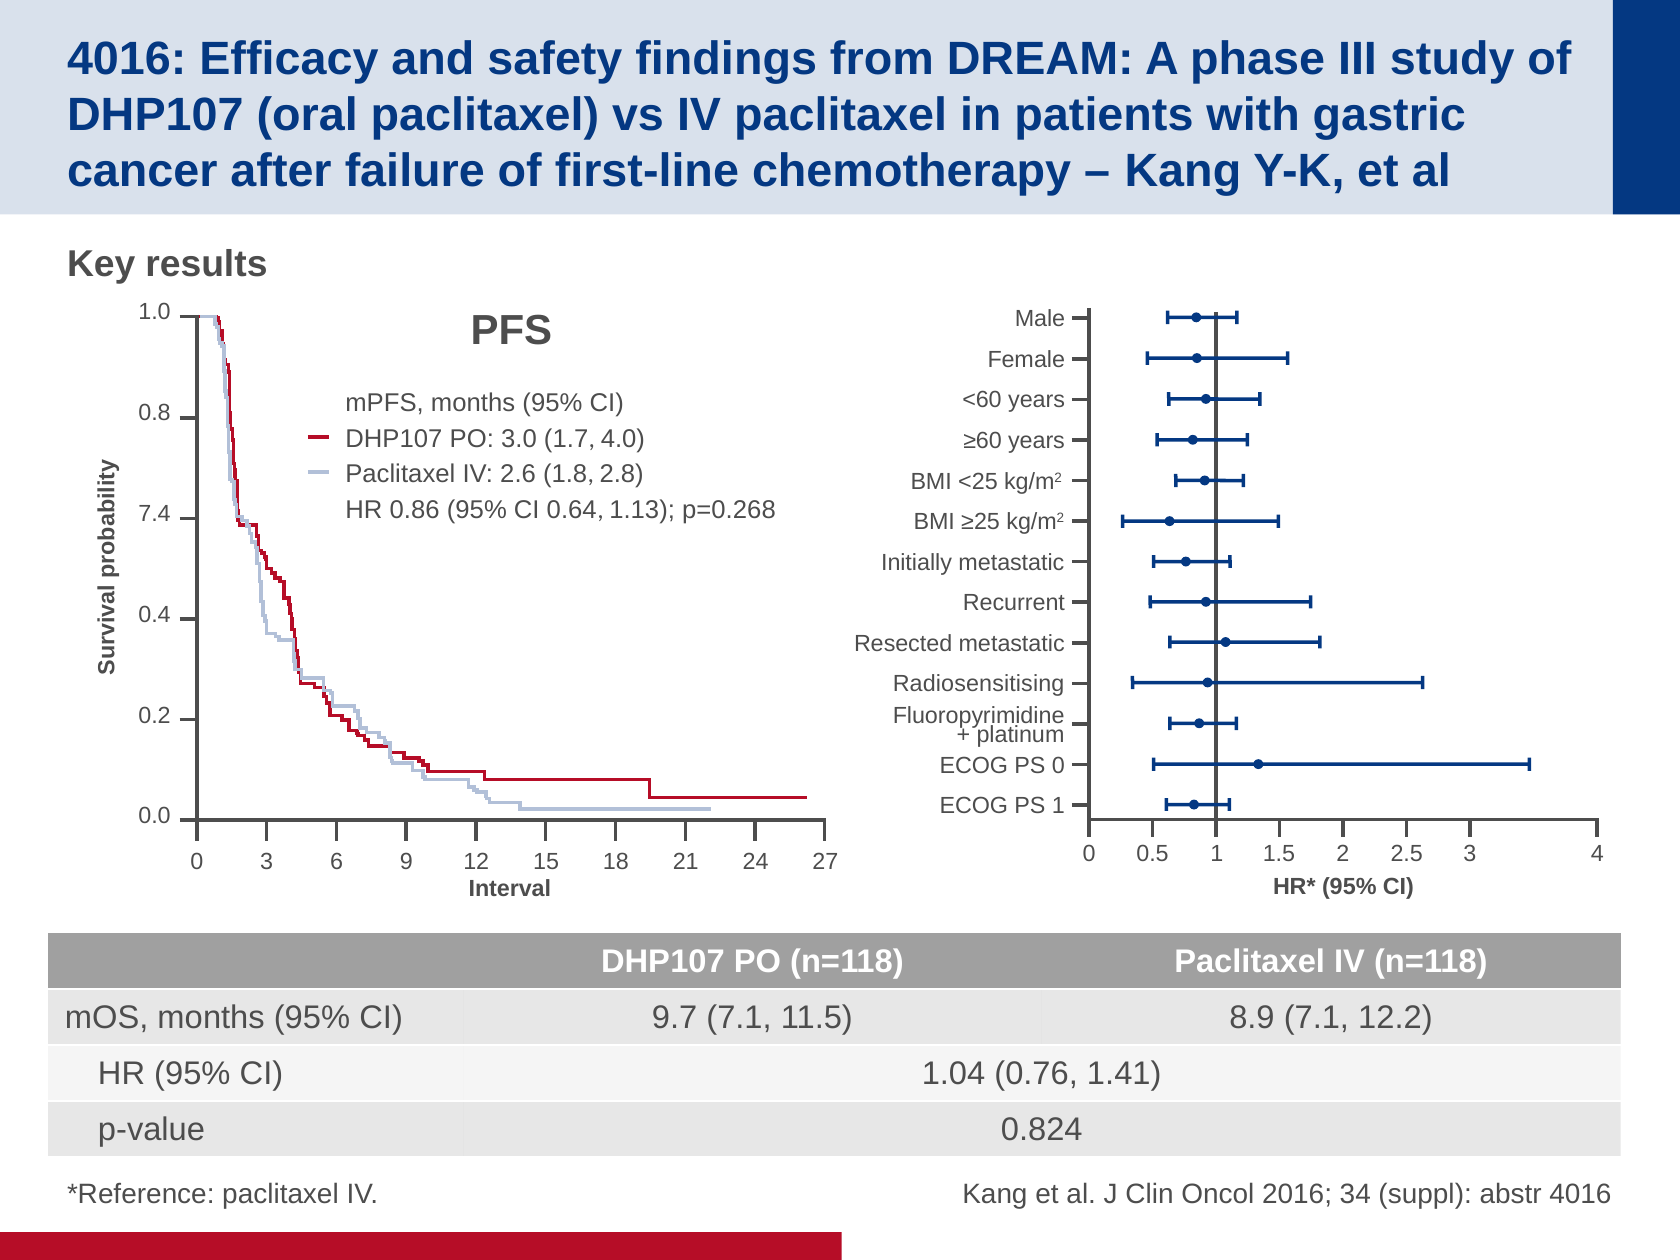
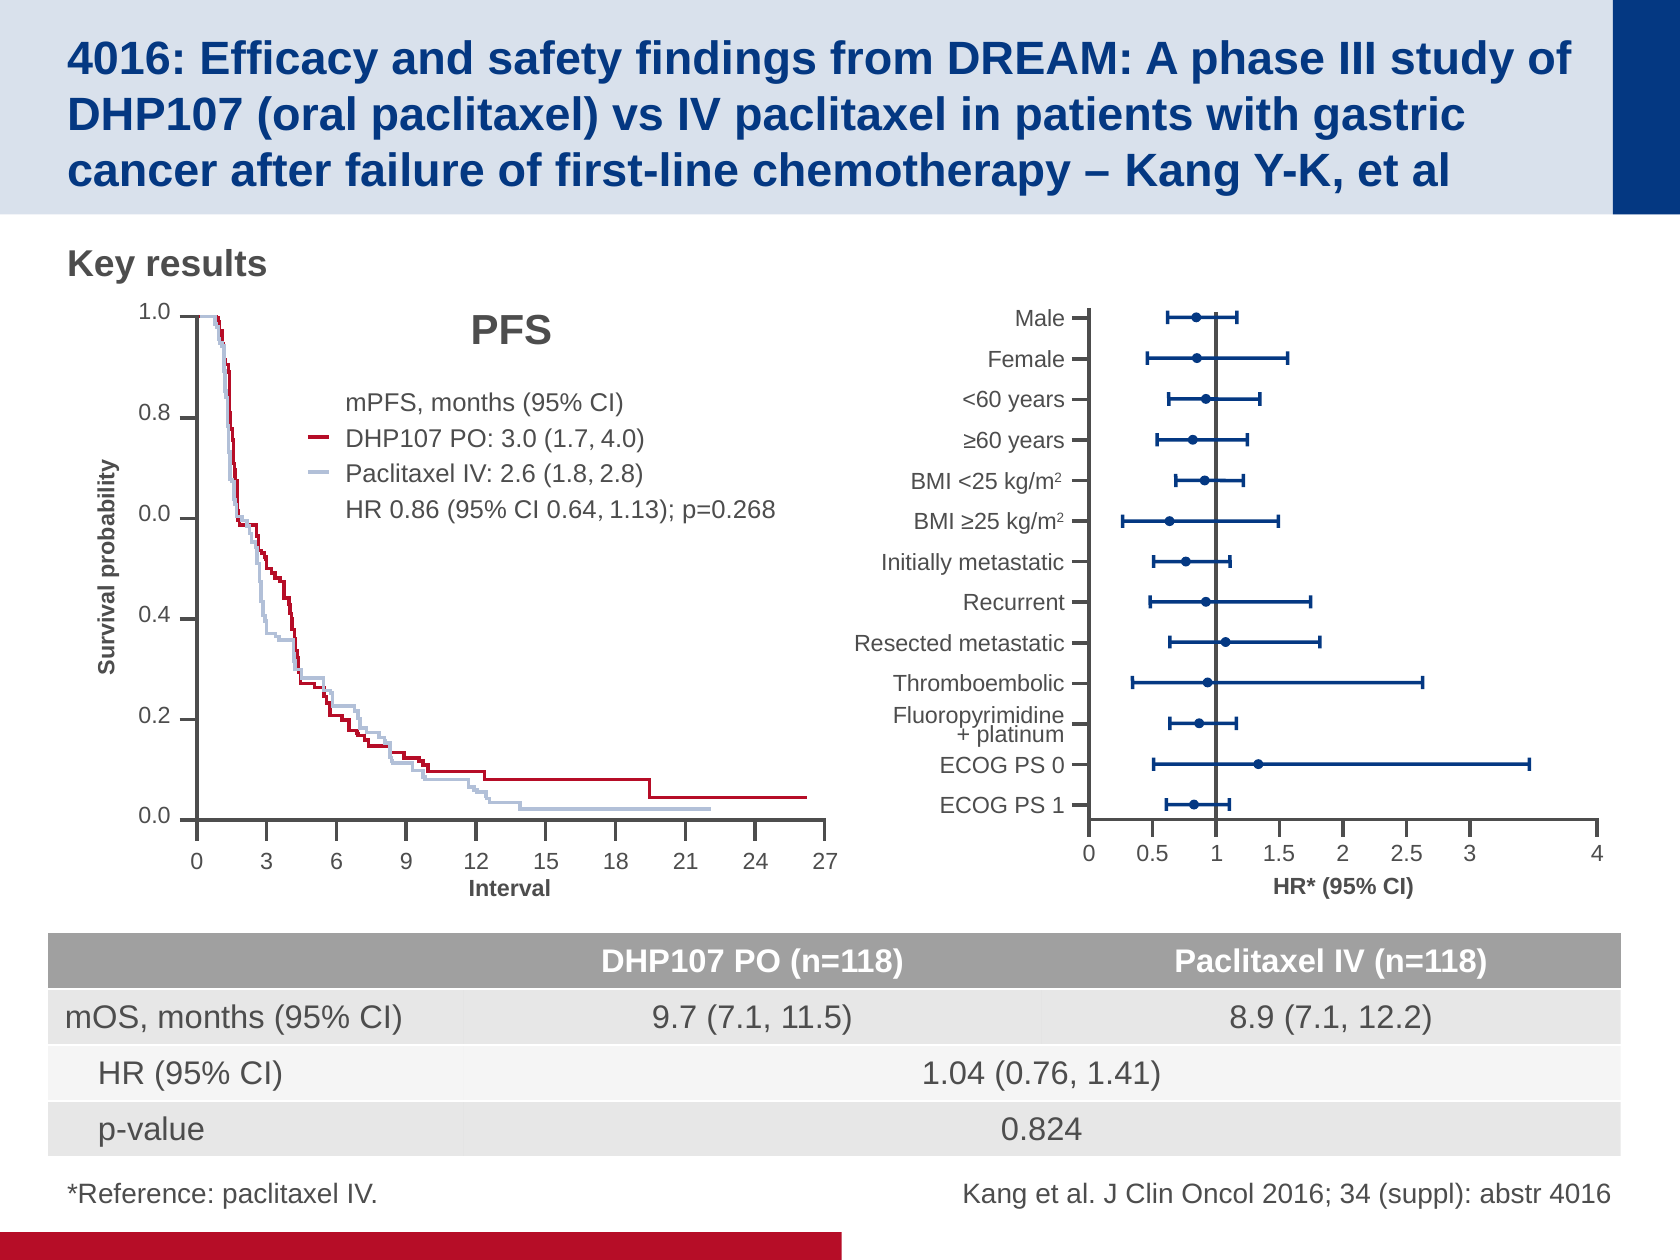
7.4: 7.4 -> 0.0 (155, 514)
Radiosensitising: Radiosensitising -> Thromboembolic (979, 684)
